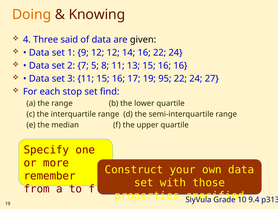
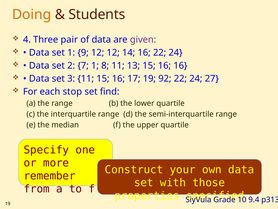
Knowing: Knowing -> Students (97, 14)
said: said -> pair (69, 40)
given colour: black -> purple (143, 40)
7 5: 5 -> 1 (95, 65)
95: 95 -> 92 (165, 78)
